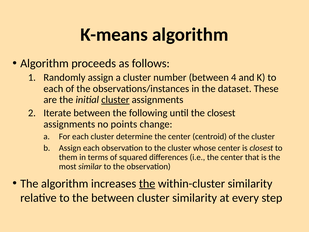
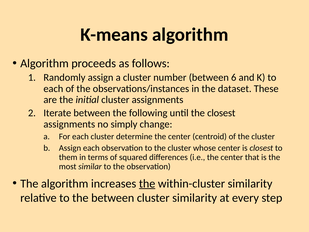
4: 4 -> 6 (234, 77)
cluster underline: present -> none (115, 100)
points: points -> simply (124, 124)
